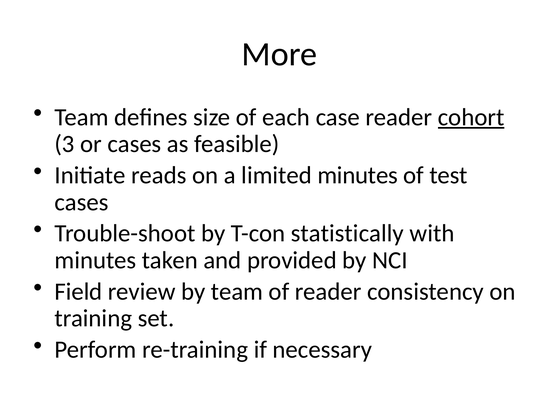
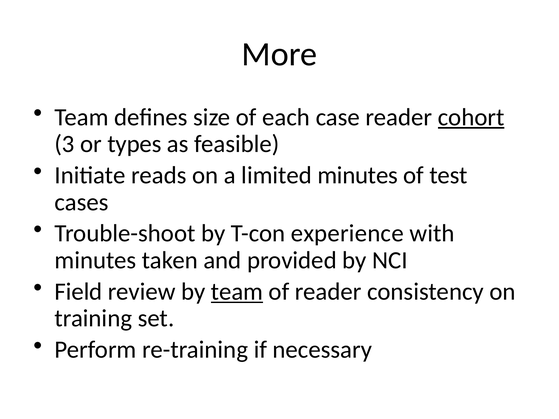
or cases: cases -> types (134, 144)
statistically: statistically -> experience (347, 234)
team underline: none -> present (237, 292)
